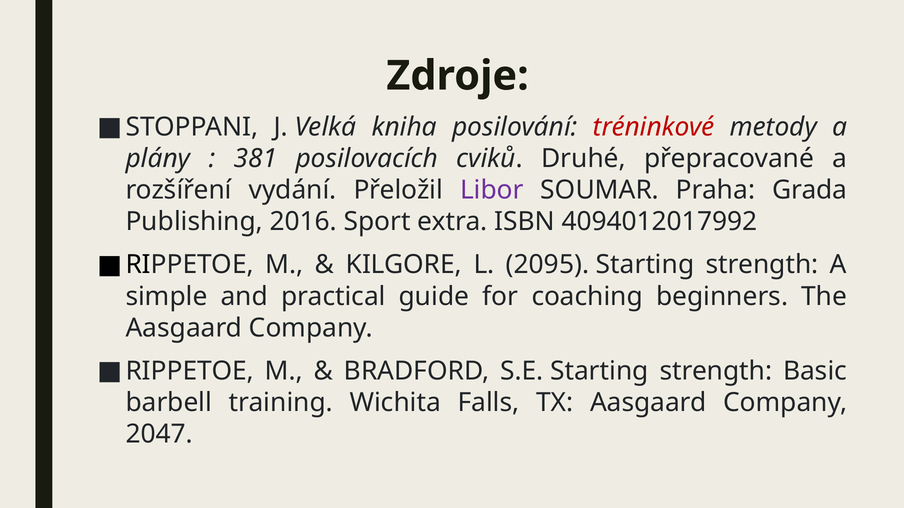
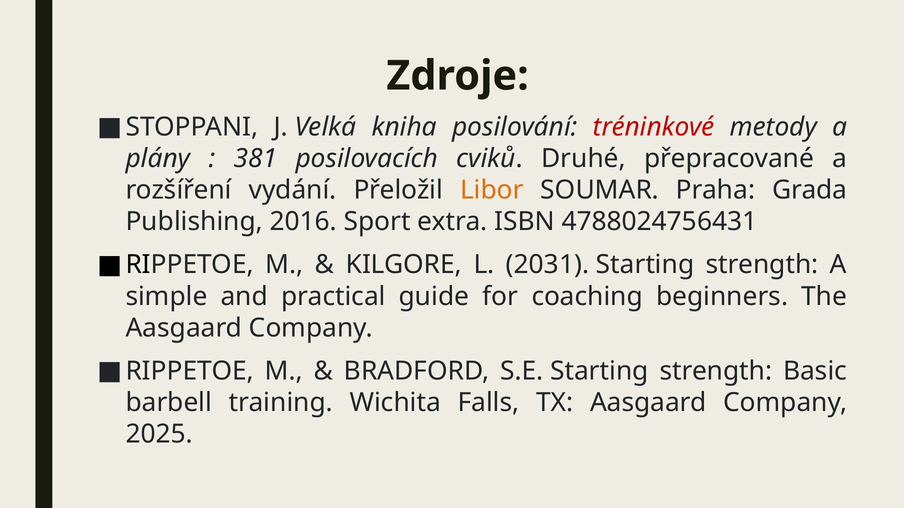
Libor colour: purple -> orange (492, 190)
4094012017992: 4094012017992 -> 4788024756431 (659, 222)
2095: 2095 -> 2031 (548, 265)
2047: 2047 -> 2025 (159, 435)
